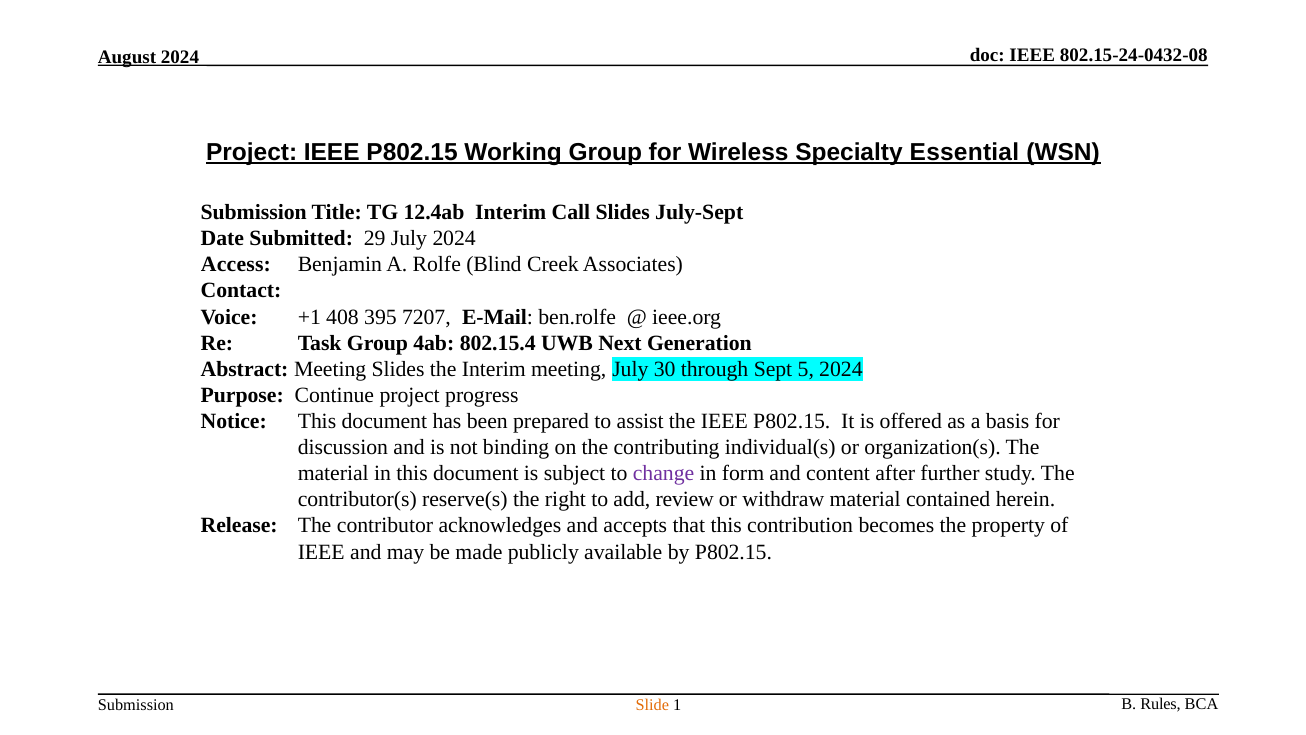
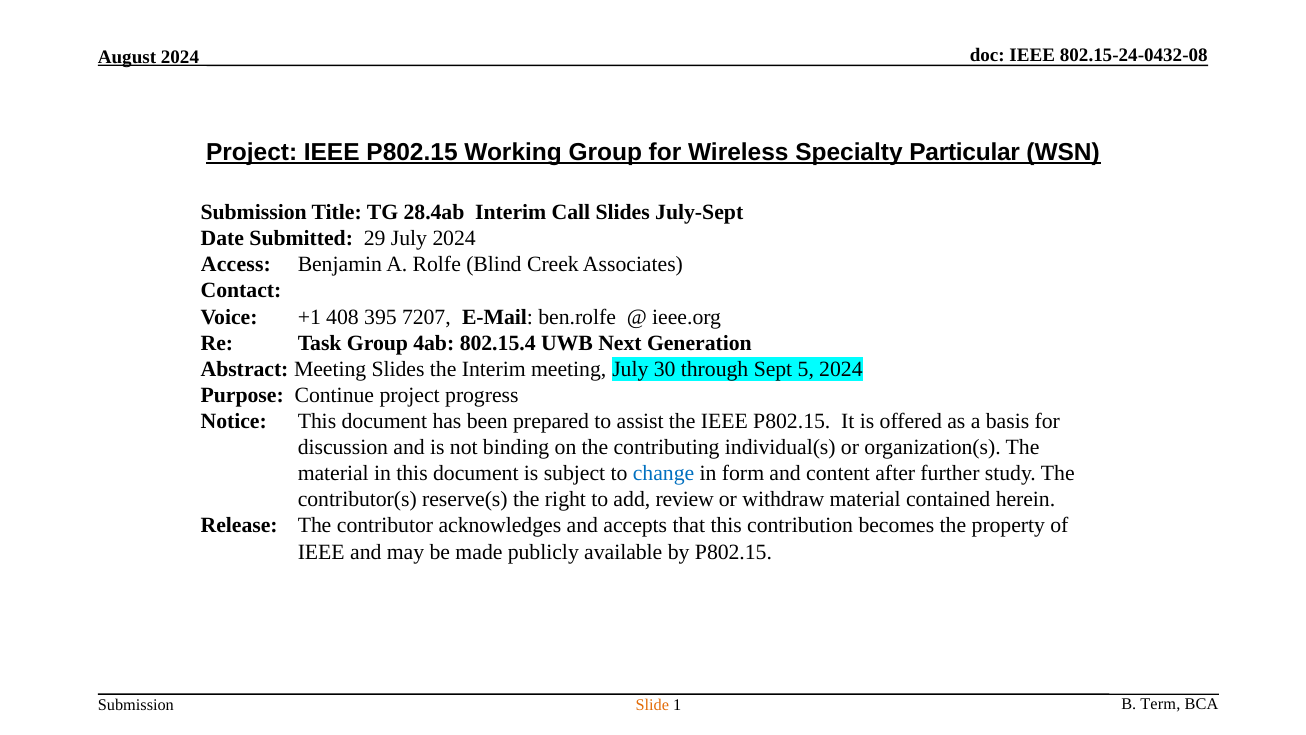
Essential: Essential -> Particular (965, 152)
12.4ab: 12.4ab -> 28.4ab (434, 212)
change colour: purple -> blue (664, 473)
Rules: Rules -> Term (1160, 704)
